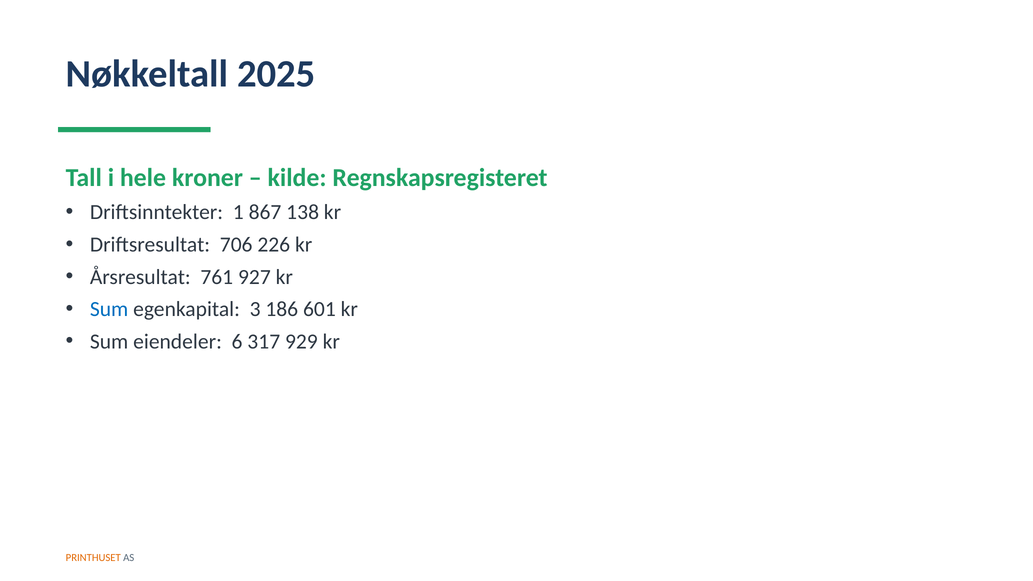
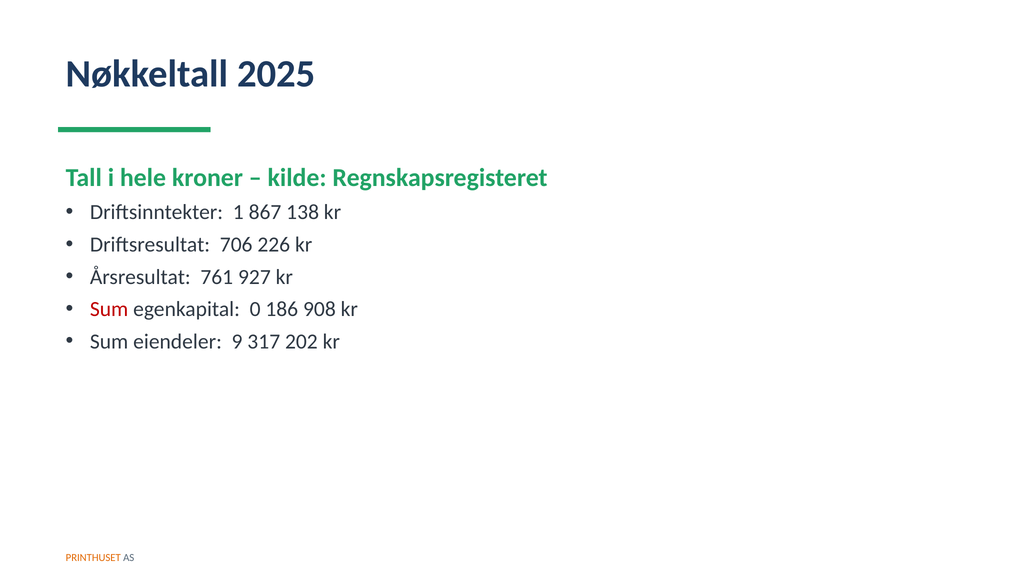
Sum colour: blue -> red (109, 309)
3: 3 -> 0 (255, 309)
601: 601 -> 908 (319, 309)
6: 6 -> 9 (237, 342)
929: 929 -> 202 (301, 342)
